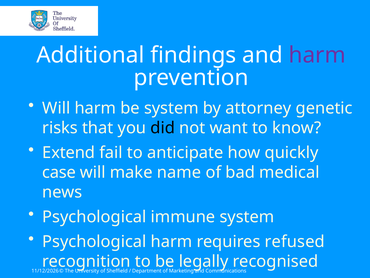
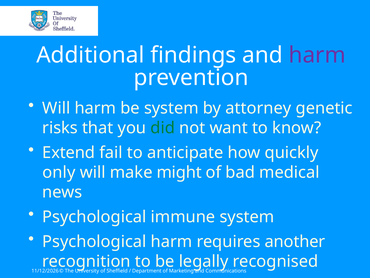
did colour: black -> green (163, 128)
case: case -> only (59, 172)
name: name -> might (179, 172)
refused: refused -> another (295, 241)
